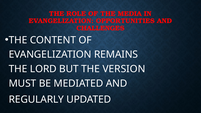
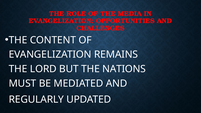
VERSION: VERSION -> NATIONS (124, 69)
